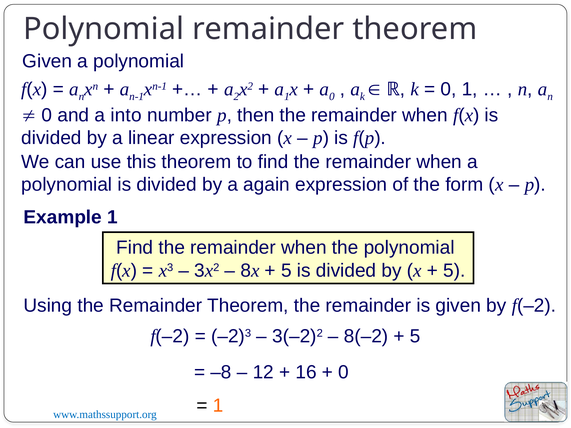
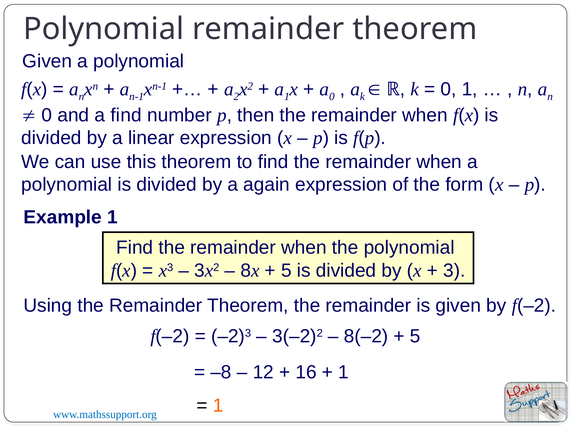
a into: into -> find (126, 115)
5: 5 -> 3 (454, 271)
0: 0 -> 1 (344, 373)
